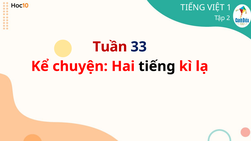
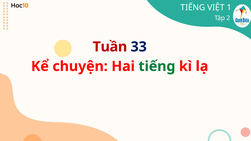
tiếng colour: black -> green (157, 66)
